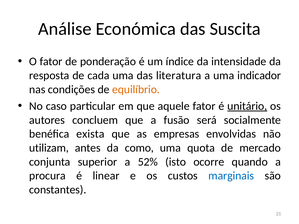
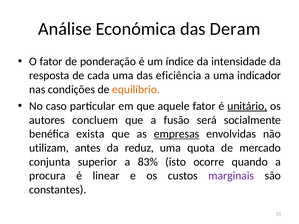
Suscita: Suscita -> Deram (235, 29)
literatura: literatura -> eficiência (179, 76)
empresas underline: none -> present (177, 134)
como: como -> reduz (139, 148)
52%: 52% -> 83% (148, 162)
marginais colour: blue -> purple (231, 176)
